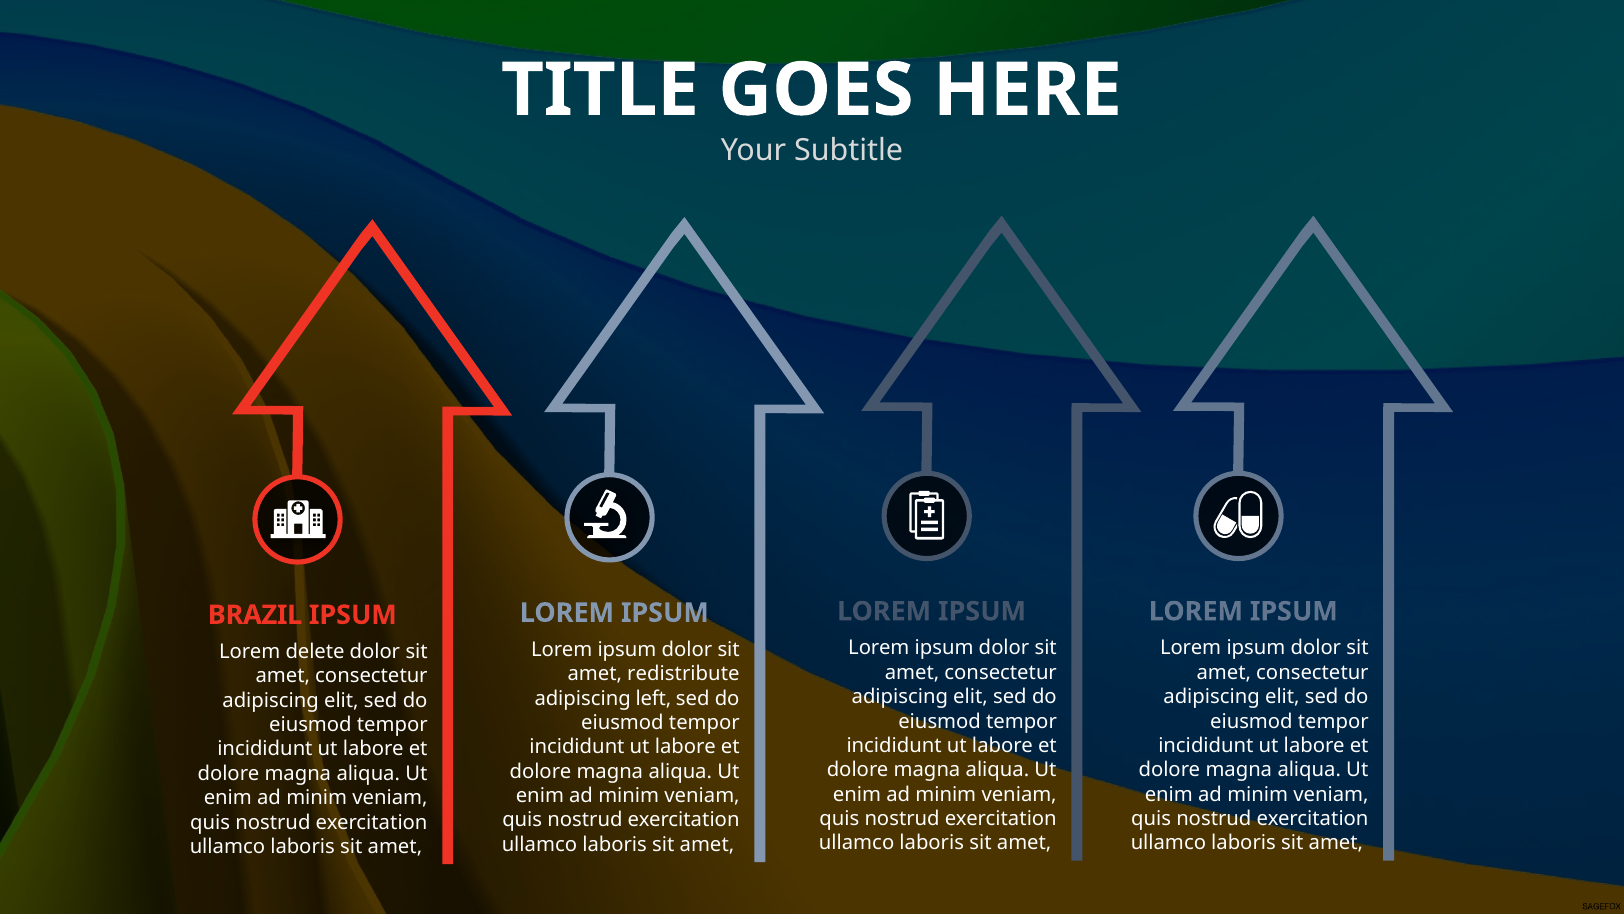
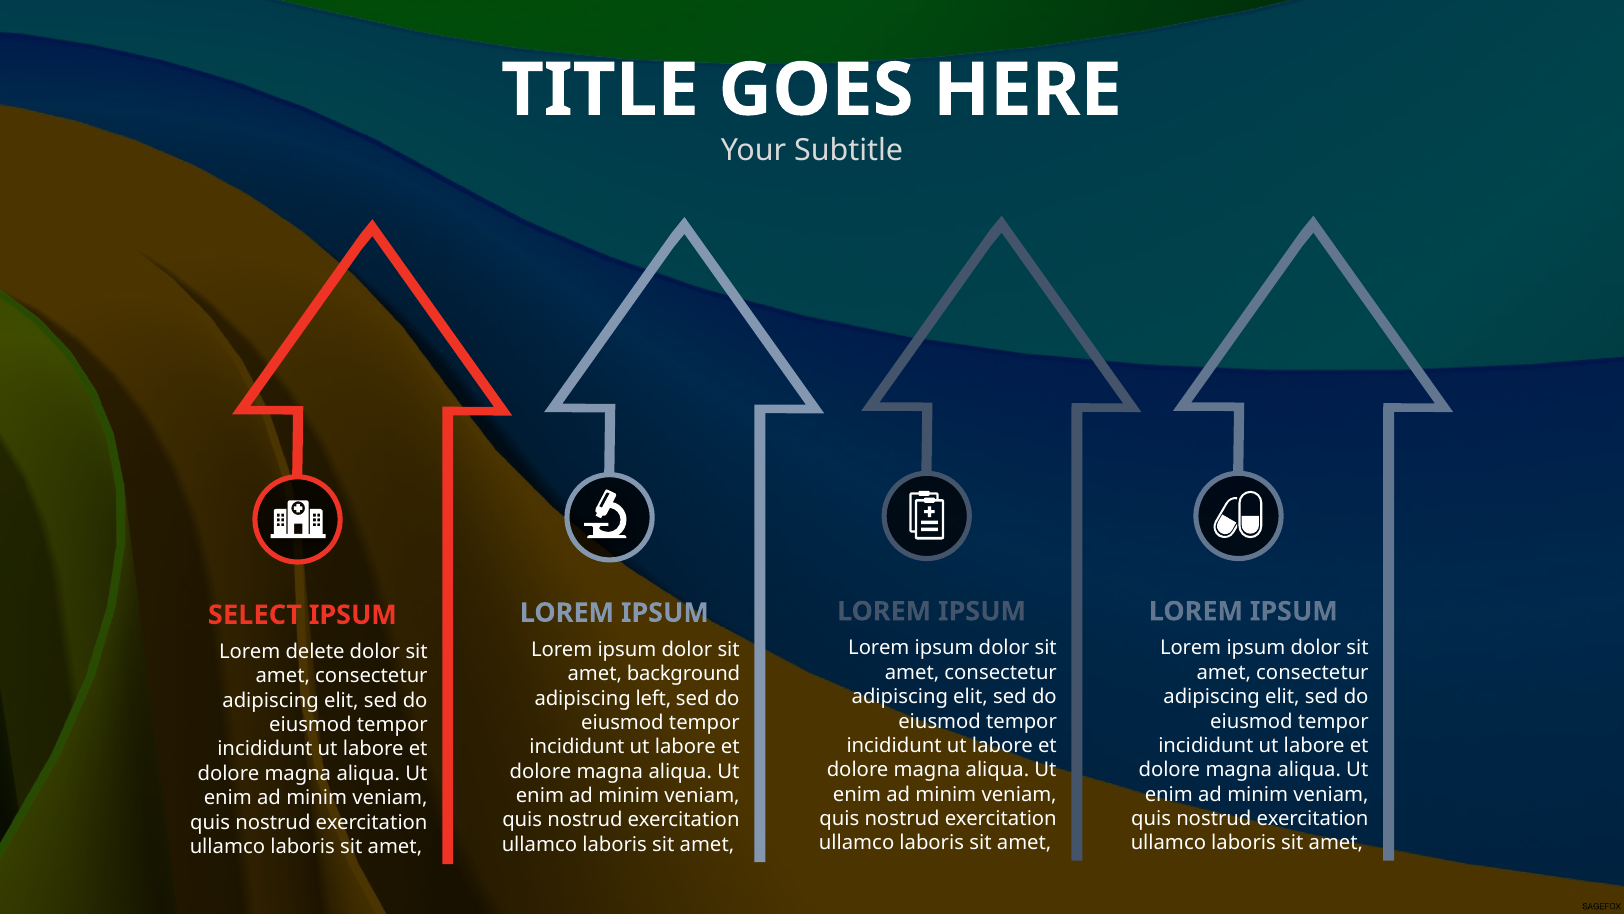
BRAZIL: BRAZIL -> SELECT (255, 615)
redistribute: redistribute -> background (684, 674)
